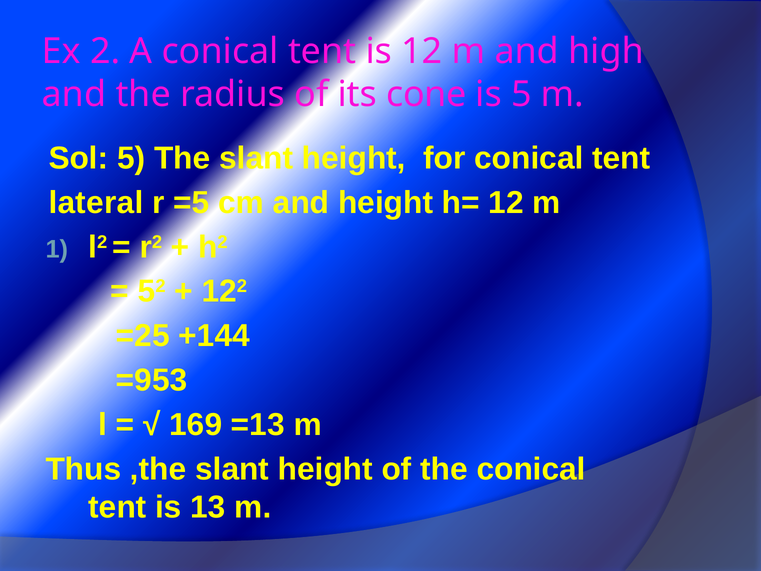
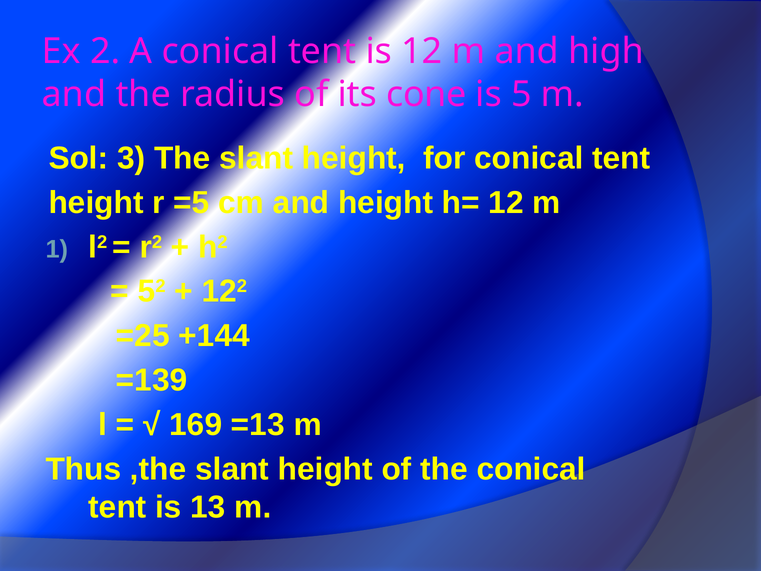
Sol 5: 5 -> 3 (131, 158)
lateral: lateral -> height (96, 203)
=953: =953 -> =139 (152, 380)
